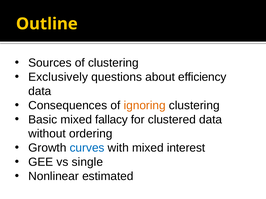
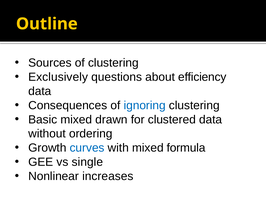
ignoring colour: orange -> blue (145, 106)
fallacy: fallacy -> drawn (111, 120)
interest: interest -> formula (186, 148)
estimated: estimated -> increases (108, 177)
